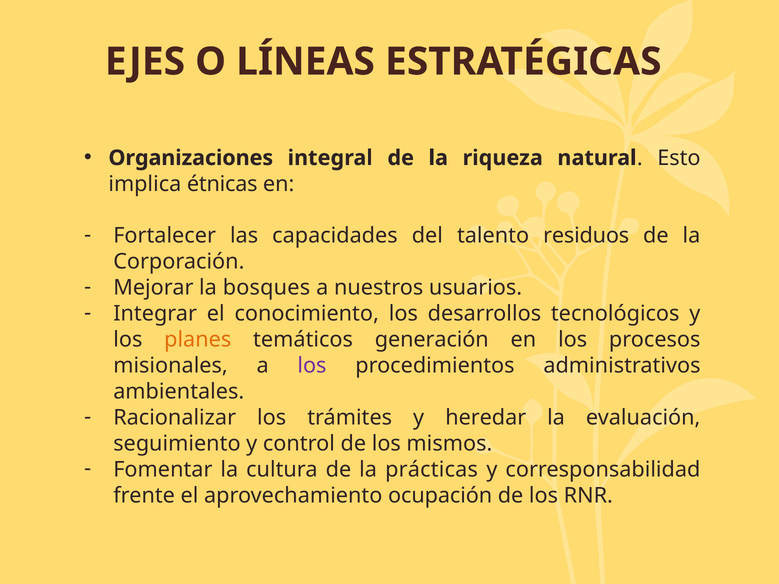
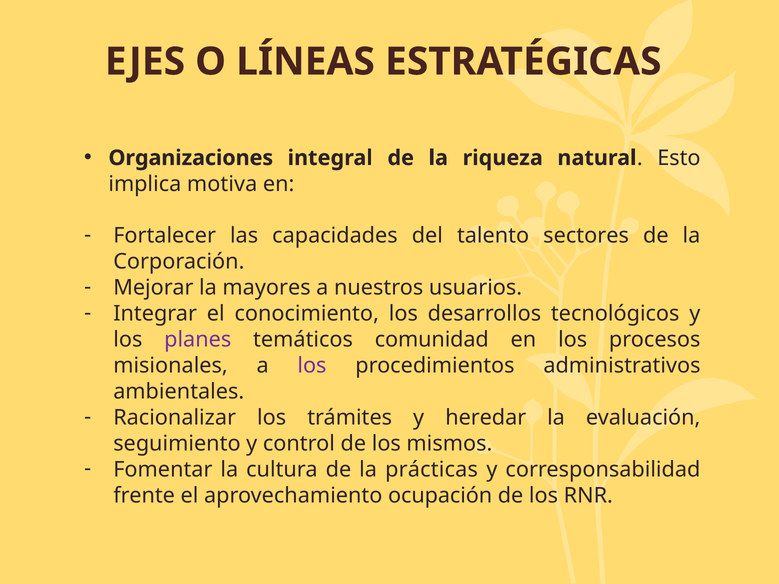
étnicas: étnicas -> motiva (222, 184)
residuos: residuos -> sectores (586, 236)
bosques: bosques -> mayores (267, 288)
planes colour: orange -> purple (198, 340)
generación: generación -> comunidad (432, 340)
